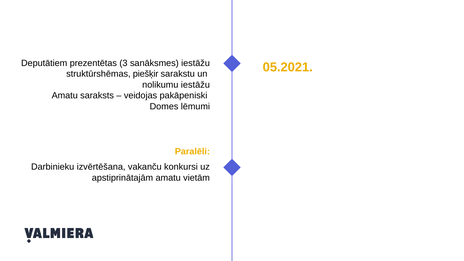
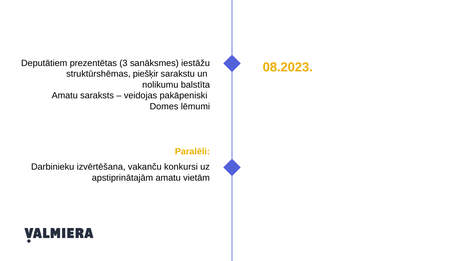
05.2021: 05.2021 -> 08.2023 (288, 67)
nolikumu iestāžu: iestāžu -> balstīta (195, 85)
